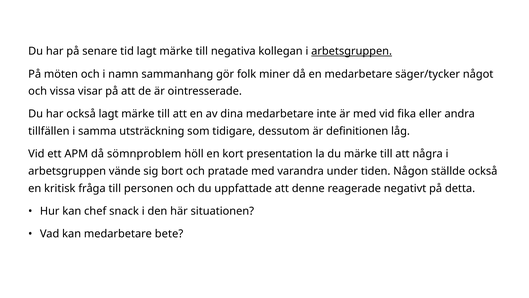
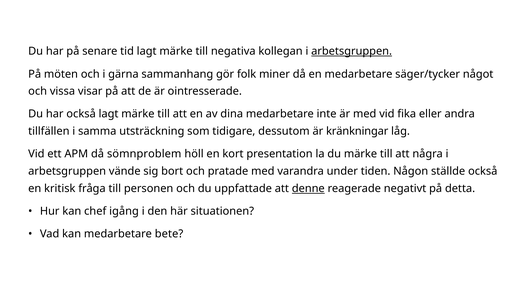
namn: namn -> gärna (123, 74)
definitionen: definitionen -> kränkningar (357, 131)
denne underline: none -> present (308, 188)
snack: snack -> igång (124, 211)
